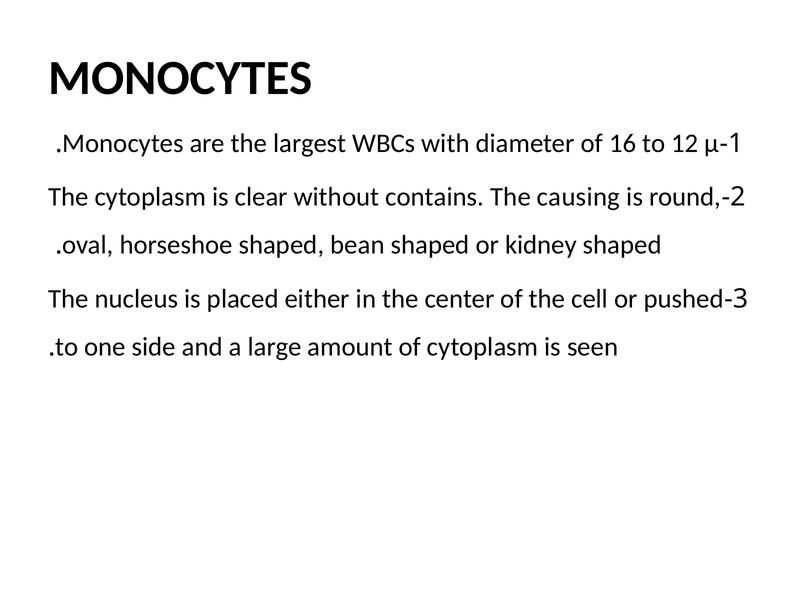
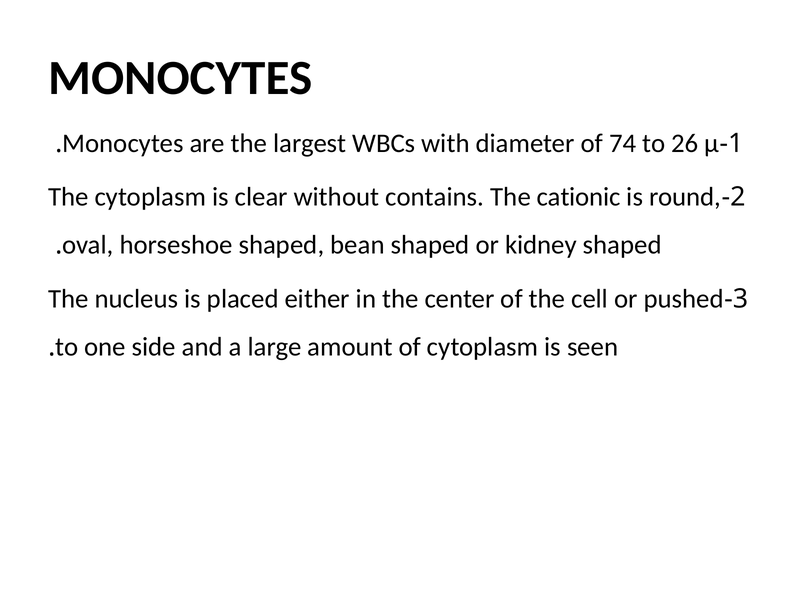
16: 16 -> 74 (623, 143)
12: 12 -> 26 (685, 143)
causing: causing -> cationic (579, 197)
